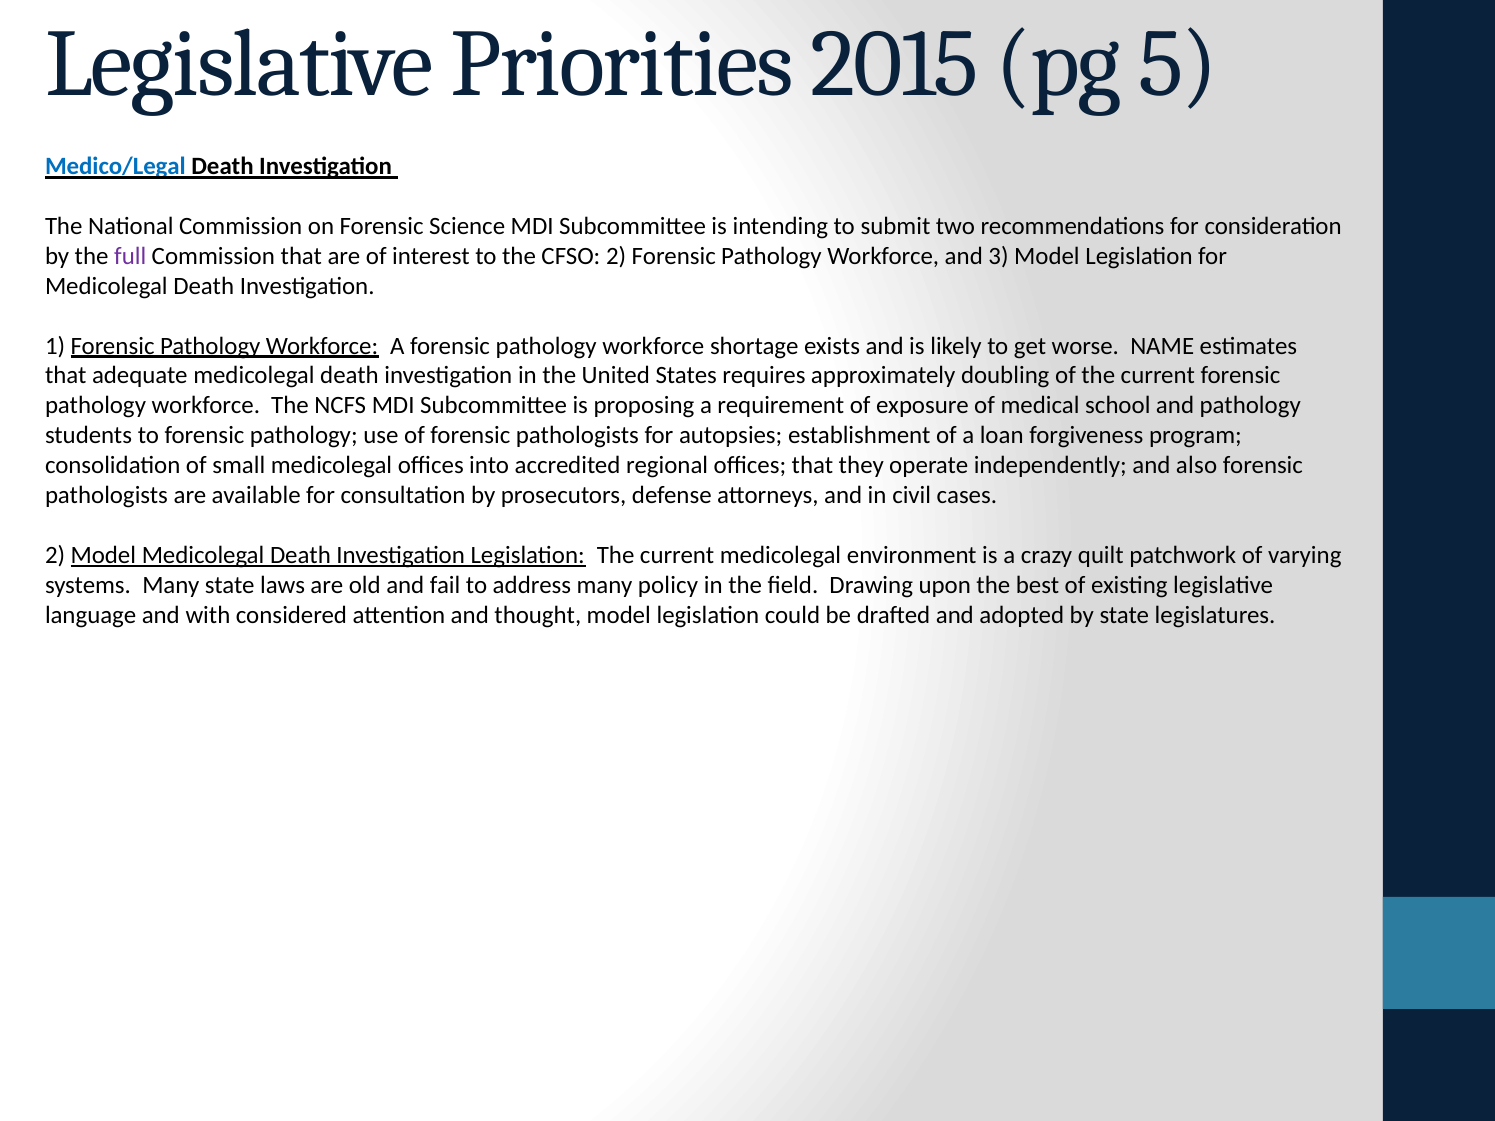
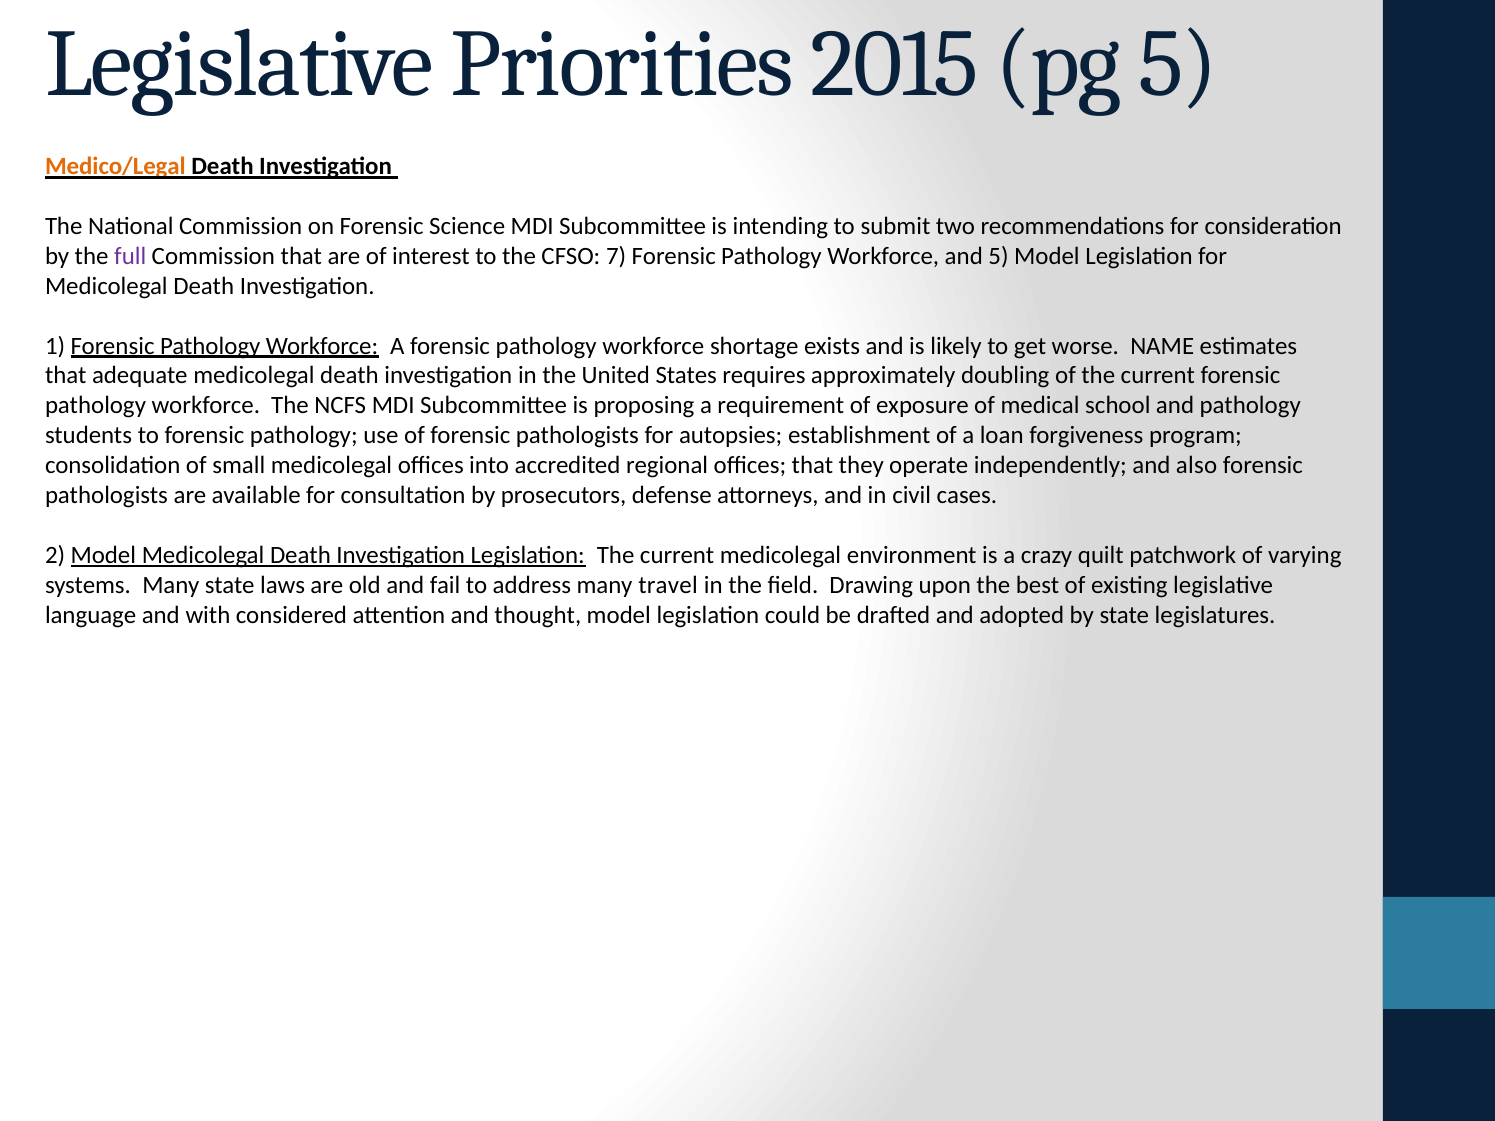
Medico/Legal colour: blue -> orange (115, 166)
CFSO 2: 2 -> 7 (616, 256)
and 3: 3 -> 5 (999, 256)
policy: policy -> travel (668, 585)
